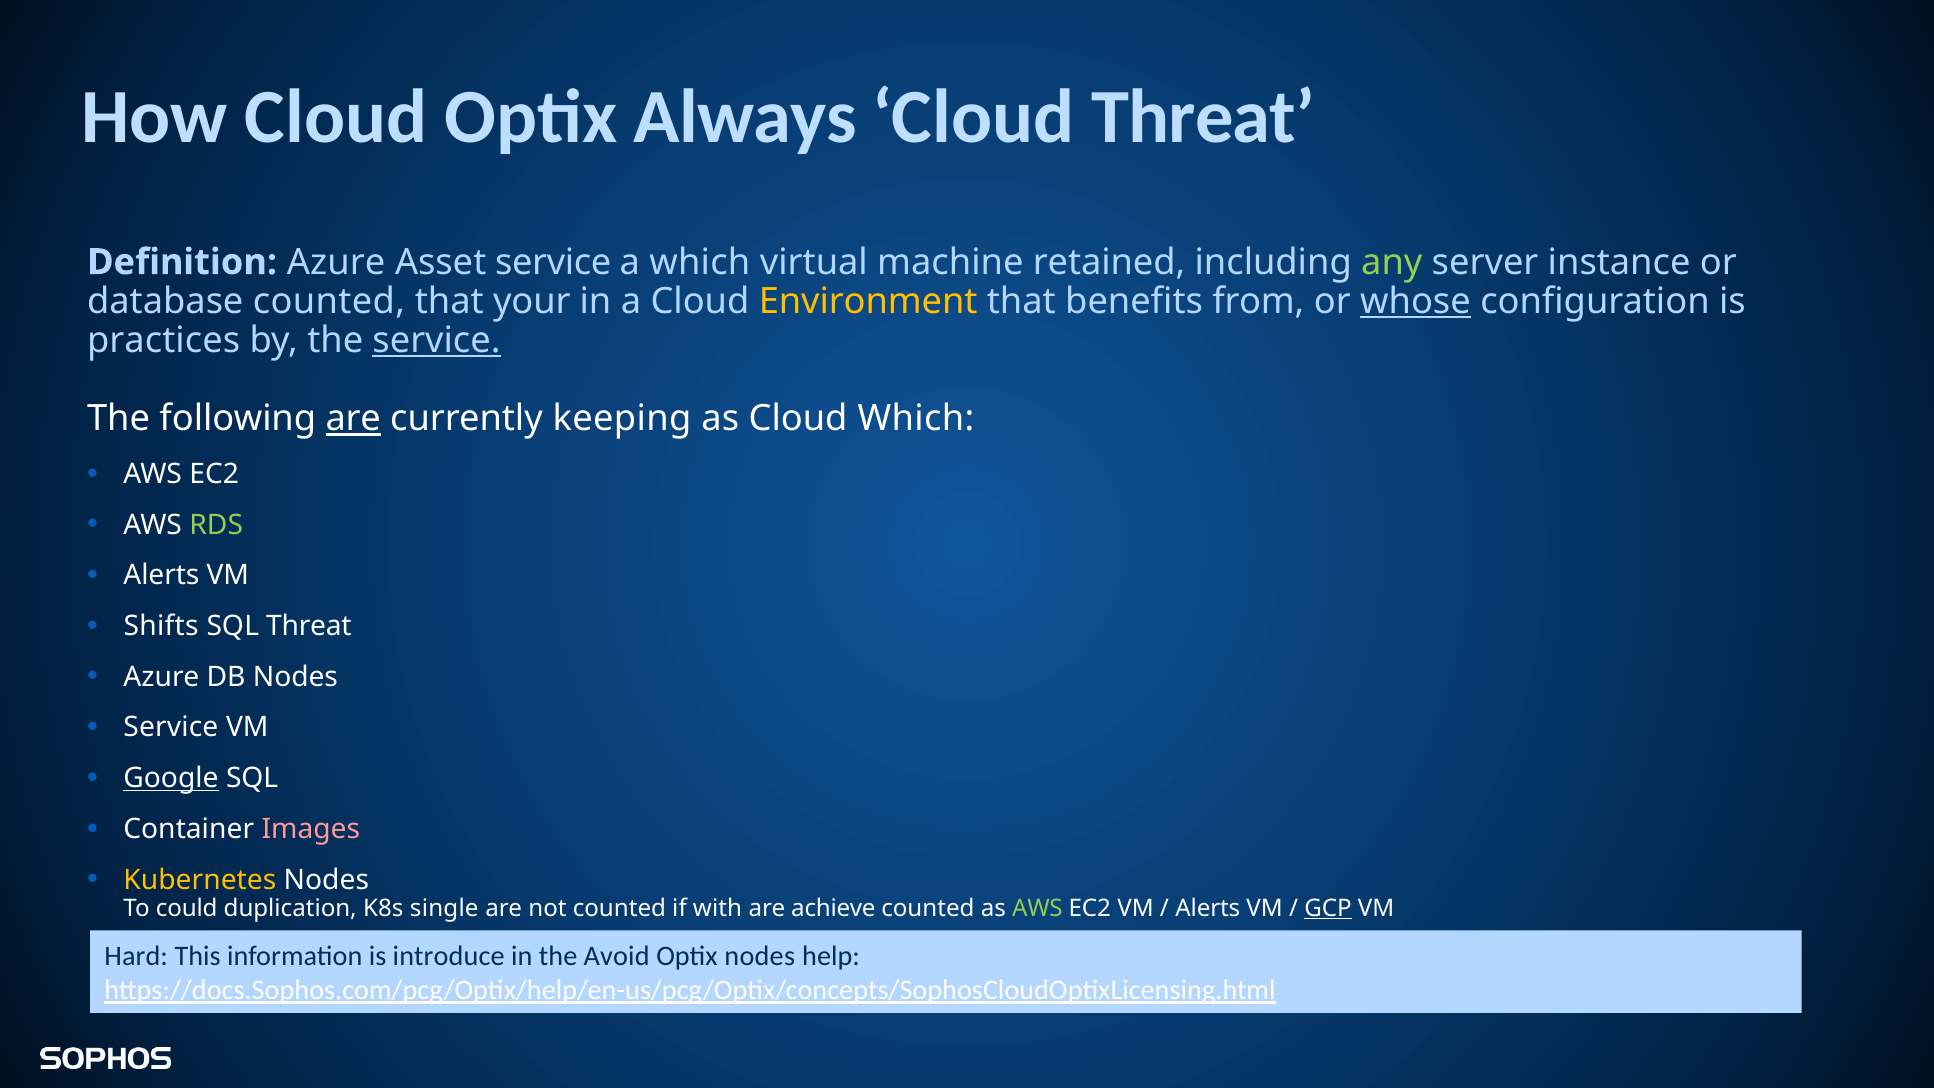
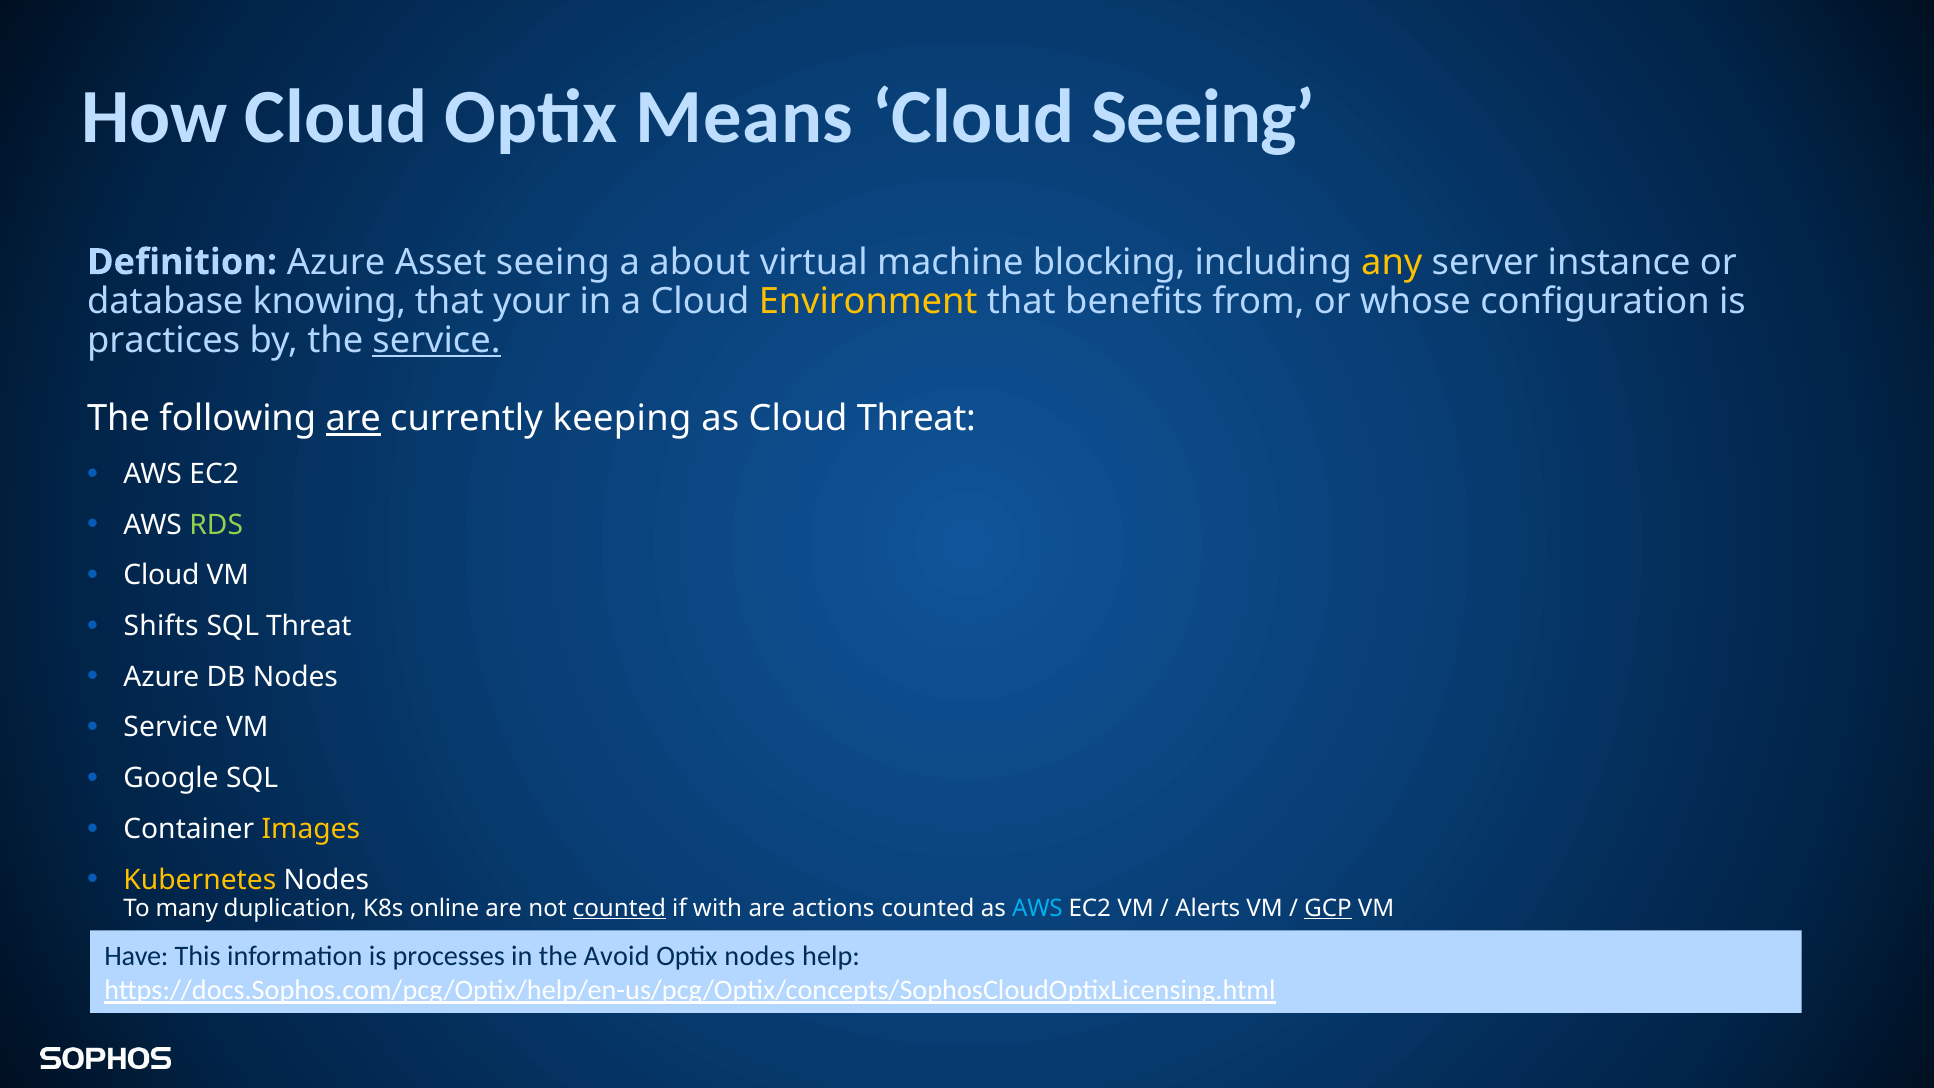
Always: Always -> Means (744, 117)
Cloud Threat: Threat -> Seeing (1203, 117)
Asset service: service -> seeing (553, 262)
a which: which -> about (700, 262)
retained: retained -> blocking (1109, 262)
any colour: light green -> yellow (1392, 262)
database counted: counted -> knowing (329, 301)
whose underline: present -> none (1416, 301)
Cloud Which: Which -> Threat (916, 419)
Alerts: Alerts -> Cloud (161, 575)
Google underline: present -> none (171, 778)
Images colour: pink -> yellow (311, 829)
could: could -> many (187, 908)
single: single -> online (445, 908)
counted underline: none -> present (619, 908)
achieve: achieve -> actions (833, 908)
AWS colour: light green -> light blue (1037, 908)
Hard: Hard -> Have (136, 956)
introduce: introduce -> processes (449, 956)
